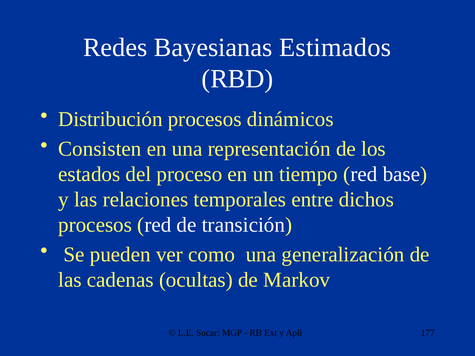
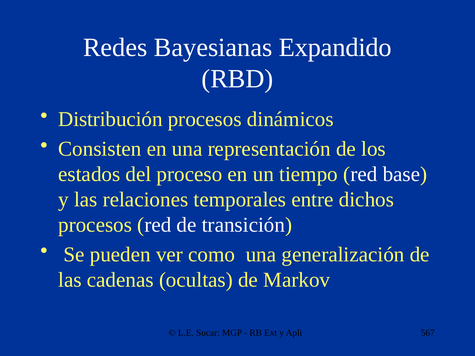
Estimados: Estimados -> Expandido (335, 47)
177: 177 -> 567 (428, 333)
